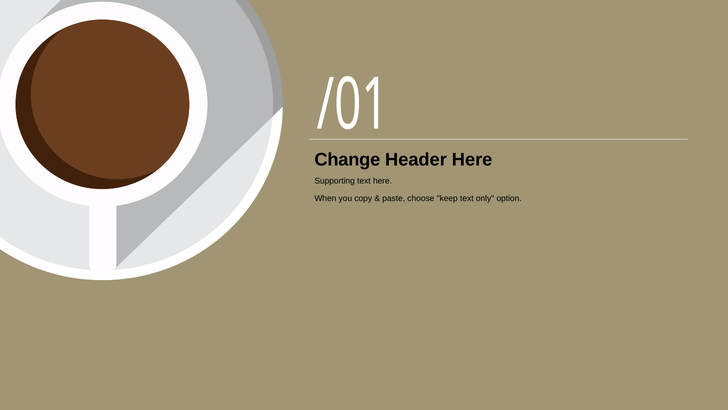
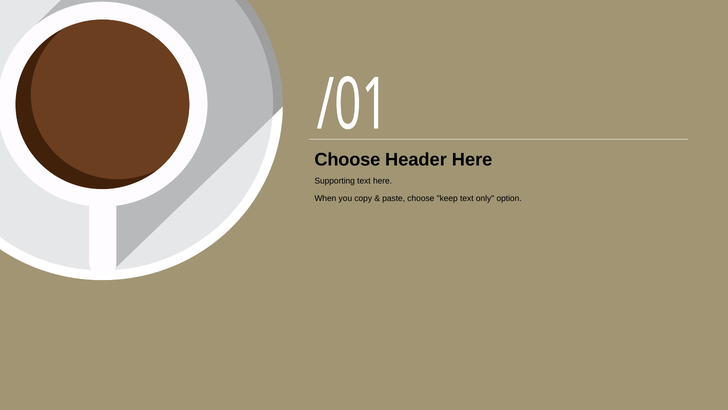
Change: Change -> Choose (347, 160)
